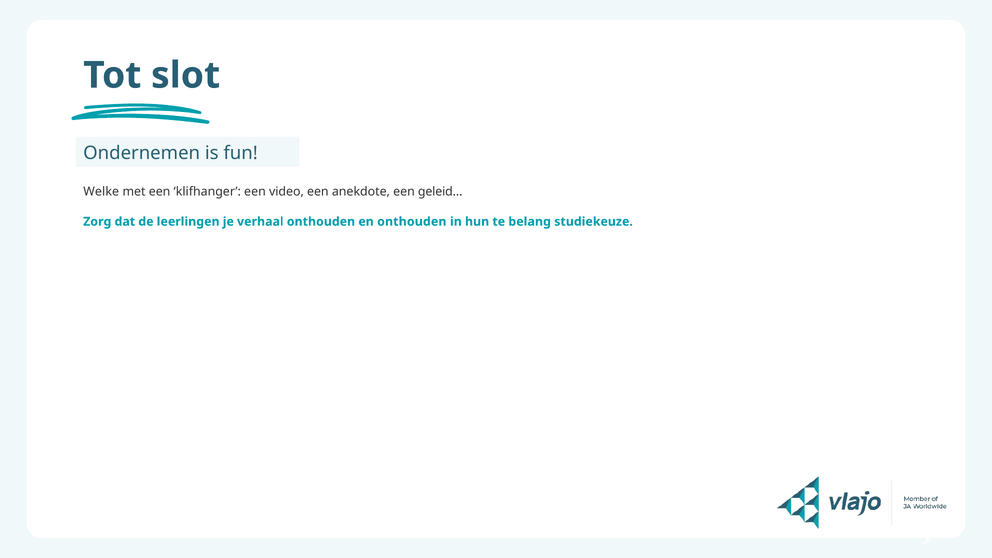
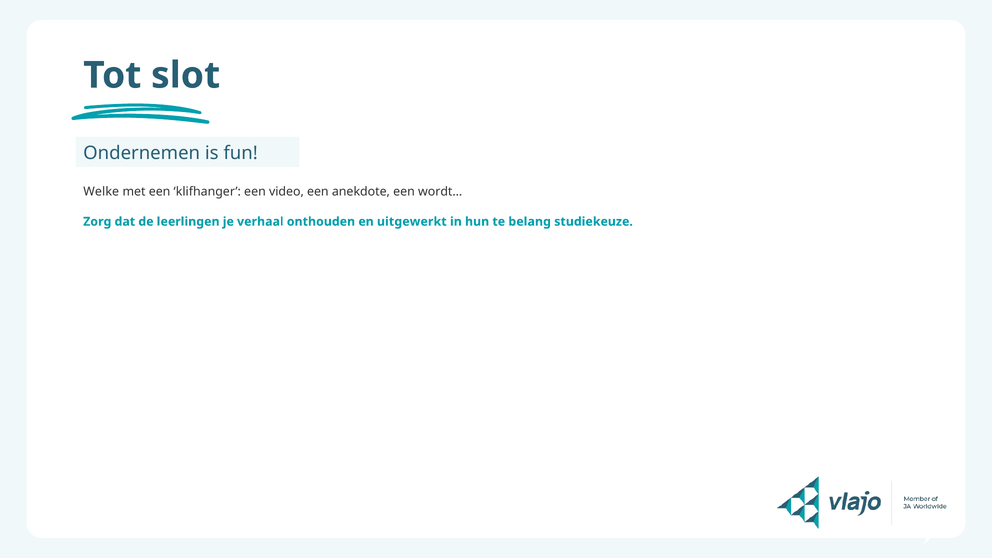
geleid…: geleid… -> wordt… (440, 192)
en onthouden: onthouden -> uitgewerkt (412, 222)
